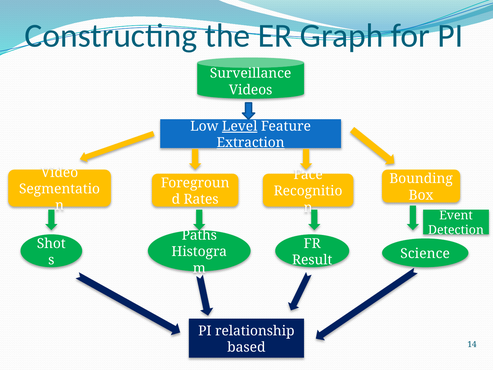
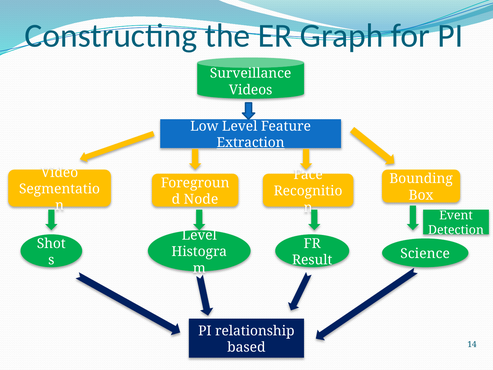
Level underline: present -> none (240, 126)
Rates: Rates -> Node (201, 199)
Paths: Paths -> Level (199, 235)
